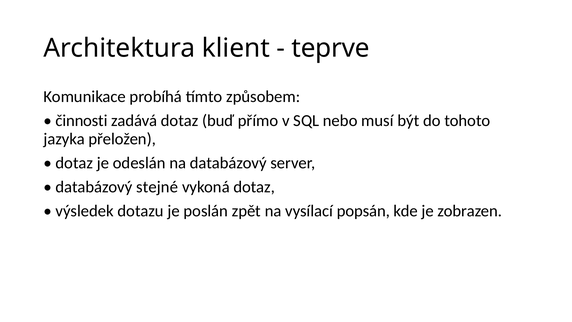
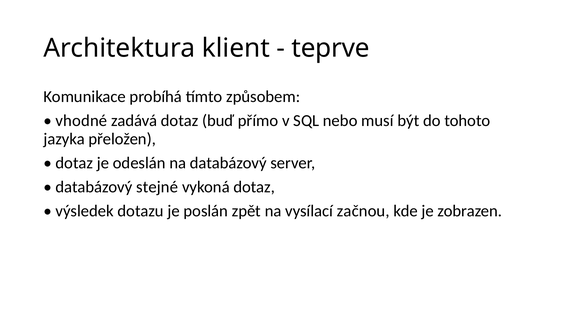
činnosti: činnosti -> vhodné (81, 121)
popsán: popsán -> začnou (363, 211)
